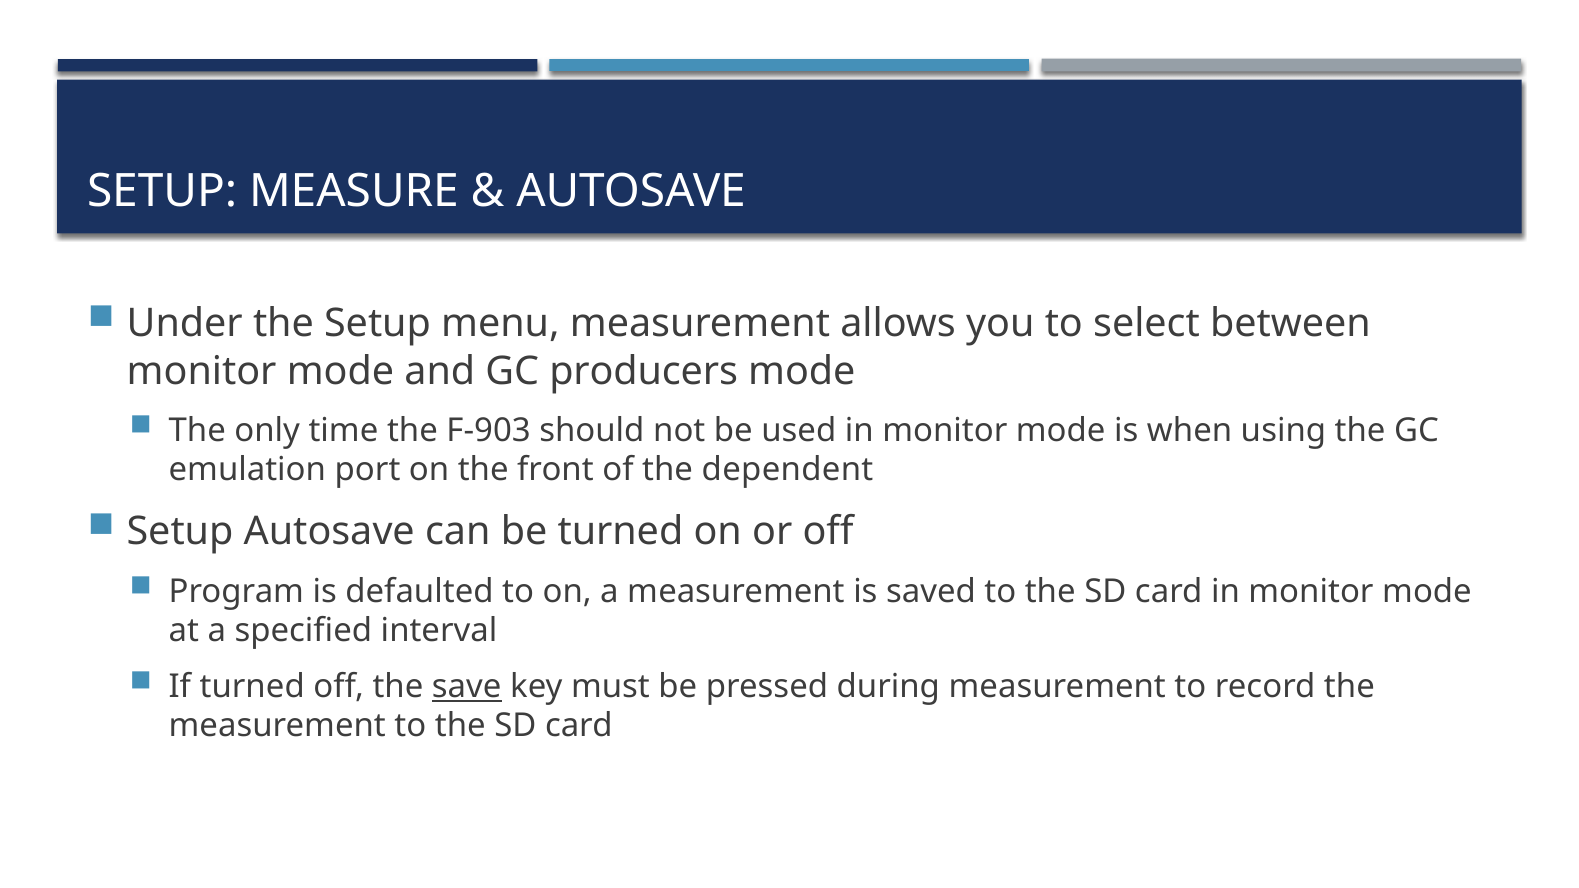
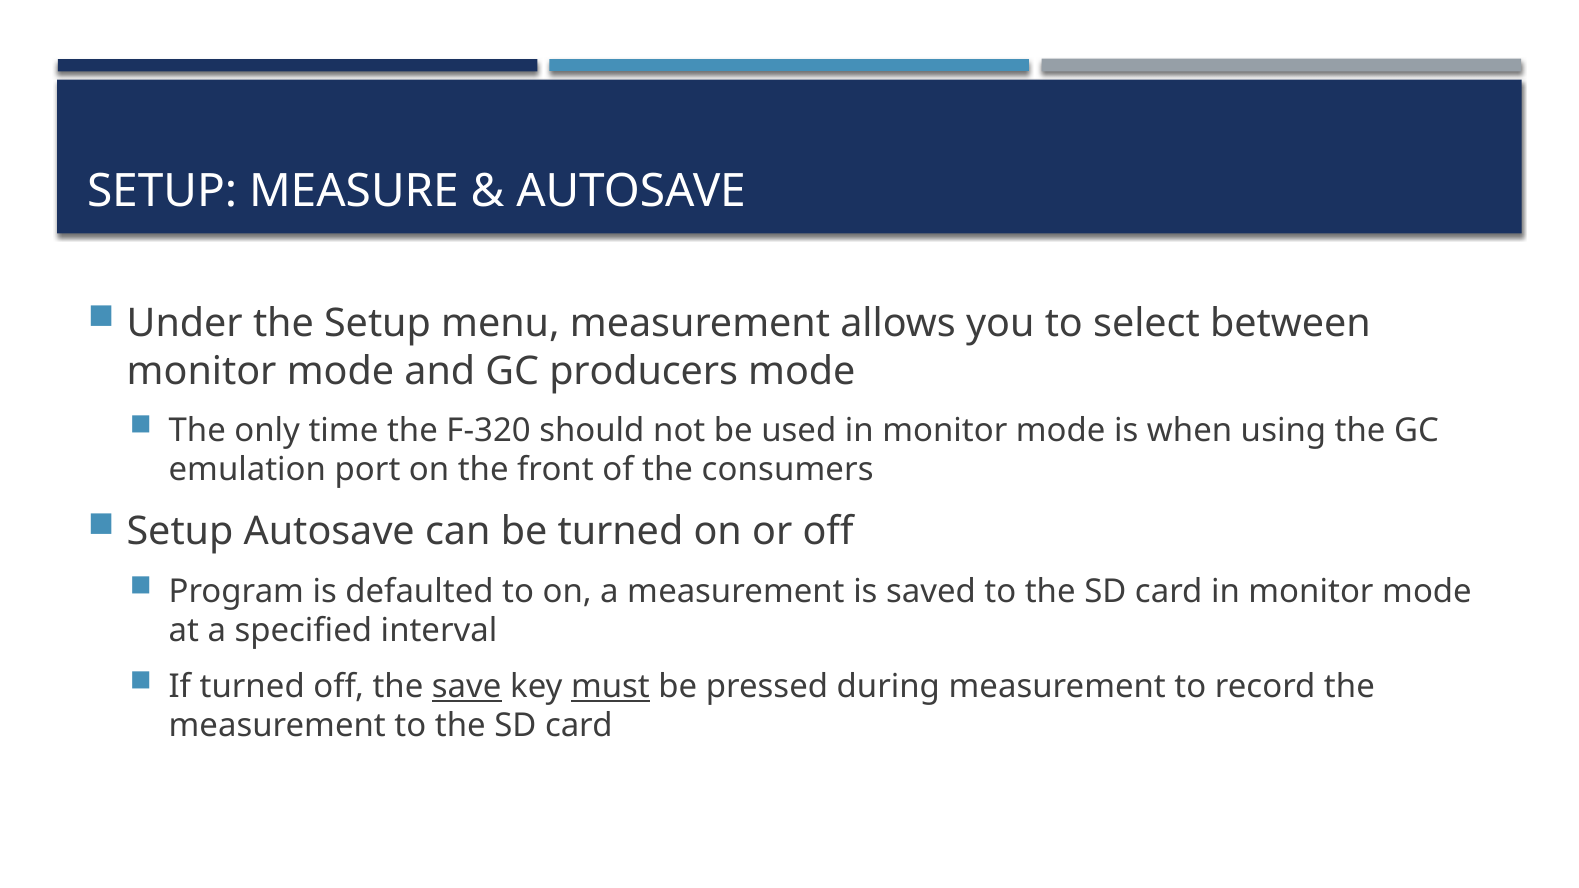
F-903: F-903 -> F-320 (489, 431)
dependent: dependent -> consumers (788, 470)
must underline: none -> present (610, 687)
